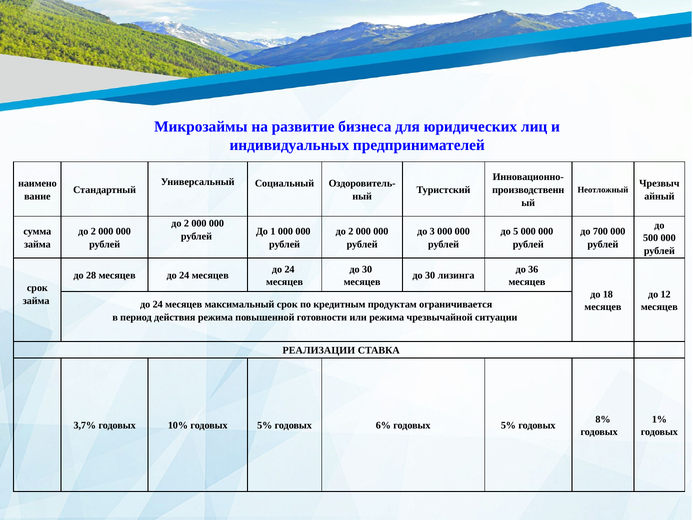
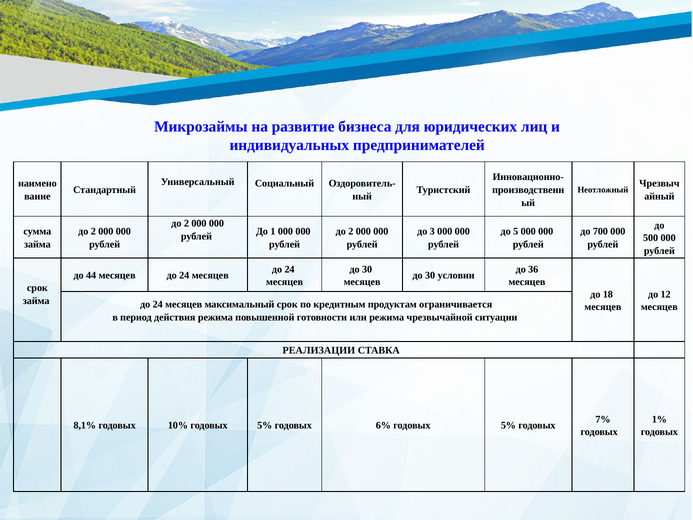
28: 28 -> 44 (91, 276)
лизинга: лизинга -> условии (456, 276)
8%: 8% -> 7% (603, 419)
3,7%: 3,7% -> 8,1% (85, 425)
